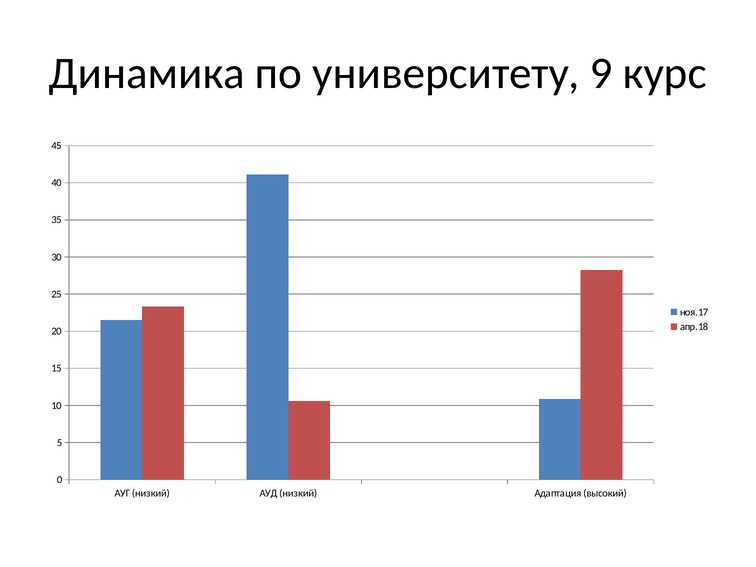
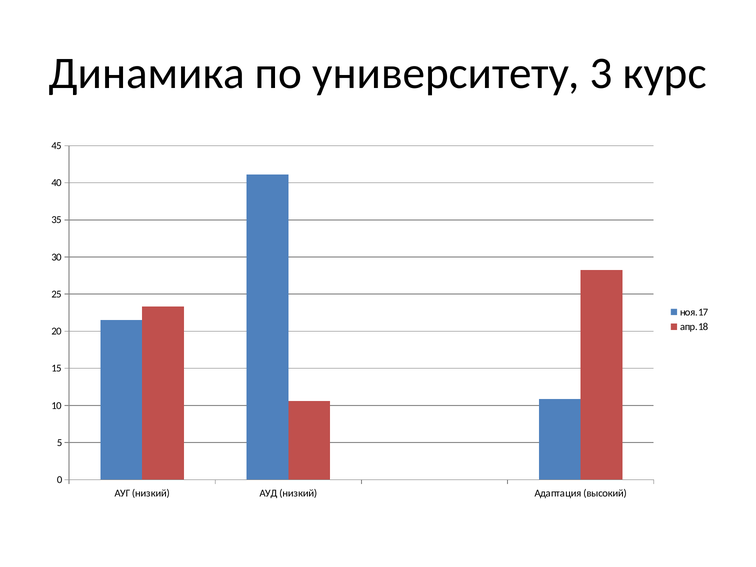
9: 9 -> 3 (601, 73)
